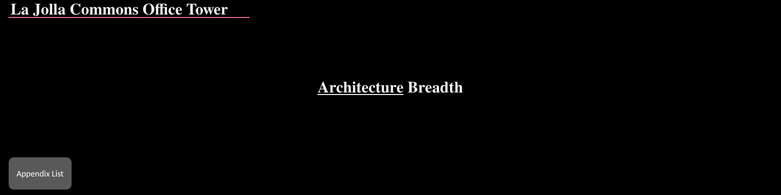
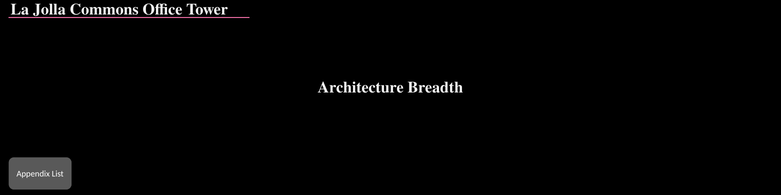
Architecture underline: present -> none (361, 88)
